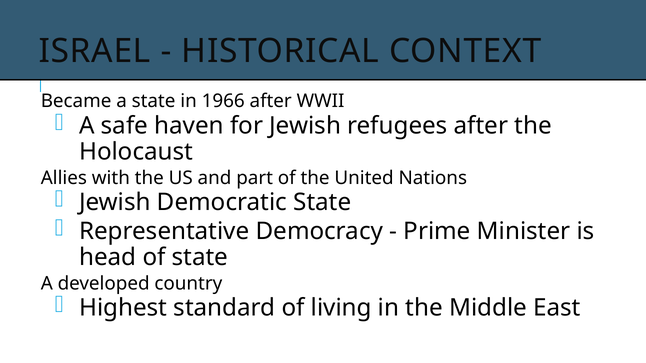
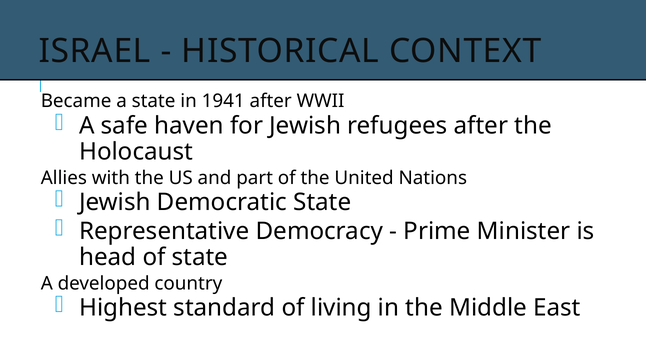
1966: 1966 -> 1941 (223, 101)
